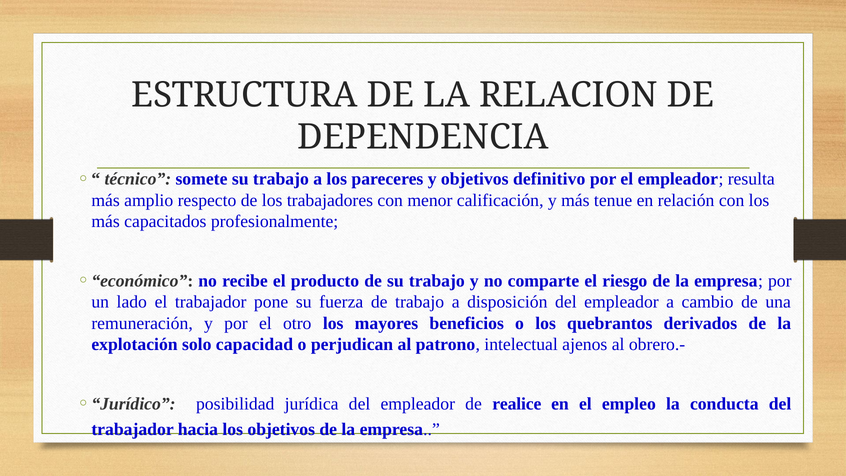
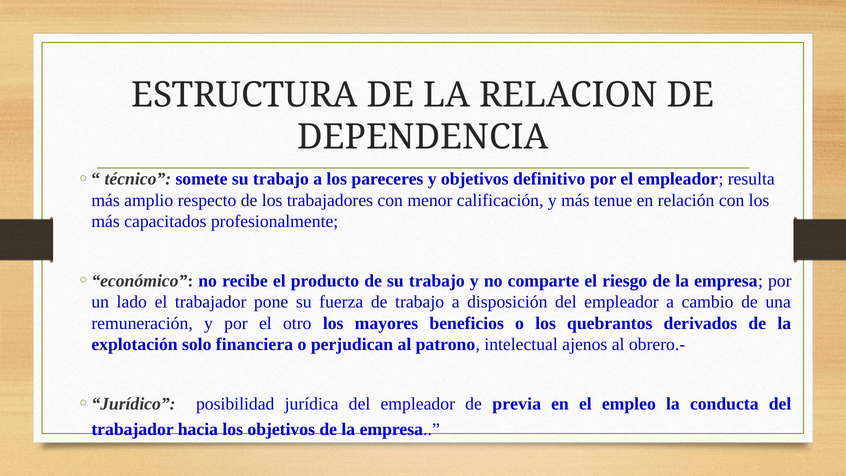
capacidad: capacidad -> financiera (255, 344)
realice: realice -> previa (517, 404)
